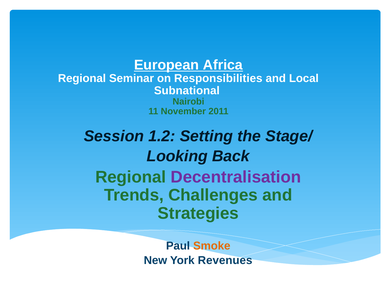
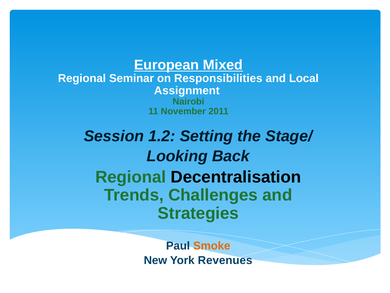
Africa: Africa -> Mixed (223, 65)
Subnational: Subnational -> Assignment (187, 90)
Decentralisation colour: purple -> black (236, 177)
